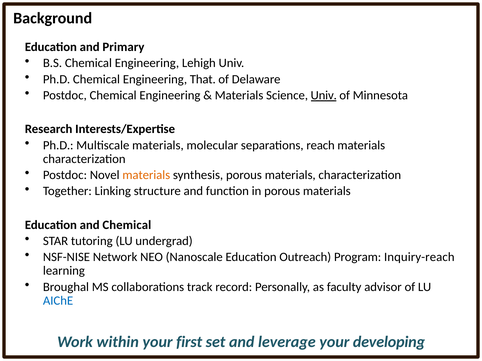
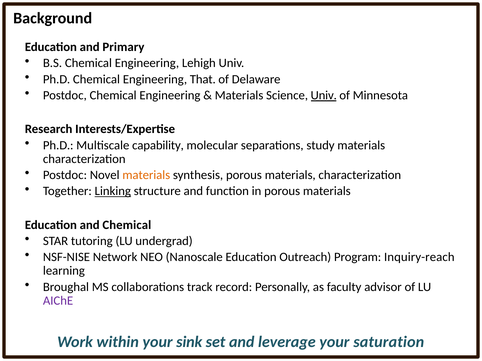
Multiscale materials: materials -> capability (158, 145)
reach: reach -> study (320, 145)
Linking underline: none -> present (113, 191)
AIChE colour: blue -> purple (58, 301)
first: first -> sink (189, 342)
developing: developing -> saturation (389, 342)
